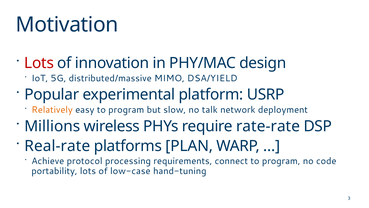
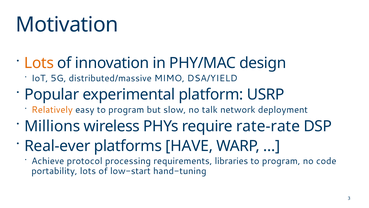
Lots colour: red -> orange (39, 63)
Real-rate: Real-rate -> Real-ever (57, 146)
PLAN: PLAN -> HAVE (189, 146)
connect: connect -> libraries (231, 161)
low-case: low-case -> low-start (130, 171)
